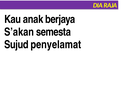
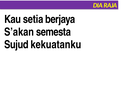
anak: anak -> setia (33, 19)
penyelamat: penyelamat -> kekuatanku (56, 45)
